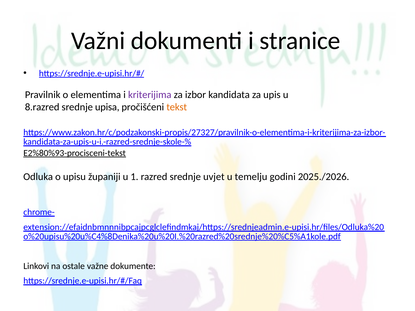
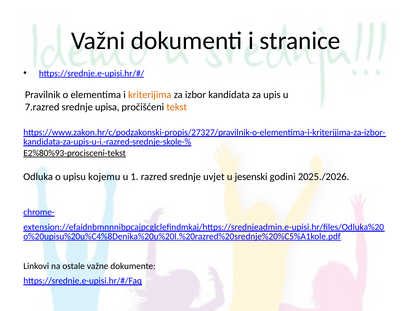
kriterijima colour: purple -> orange (150, 95)
8.razred: 8.razred -> 7.razred (42, 107)
županiji: županiji -> kojemu (104, 177)
temelju: temelju -> jesenski (251, 177)
